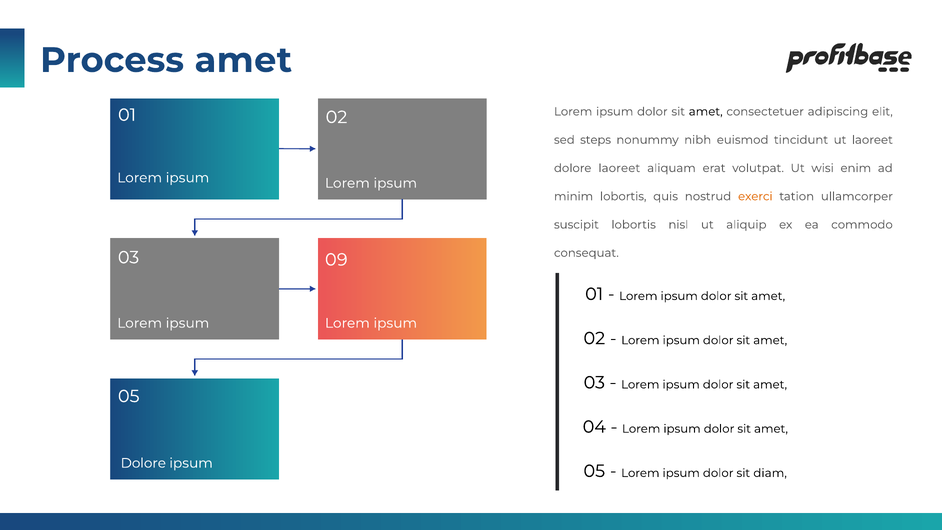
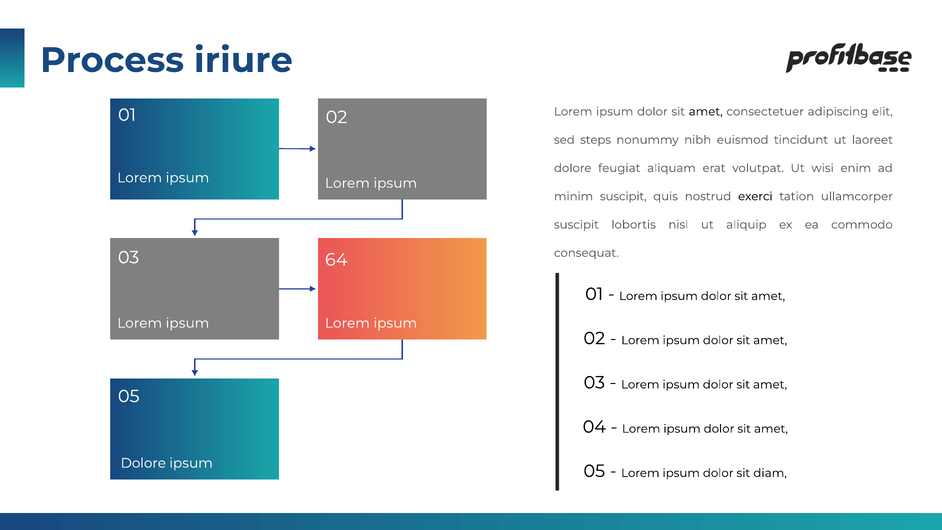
Process amet: amet -> iriure (243, 60)
dolore laoreet: laoreet -> feugiat (619, 168)
minim lobortis: lobortis -> suscipit (623, 196)
exerci colour: orange -> black (755, 196)
09: 09 -> 64 (336, 260)
